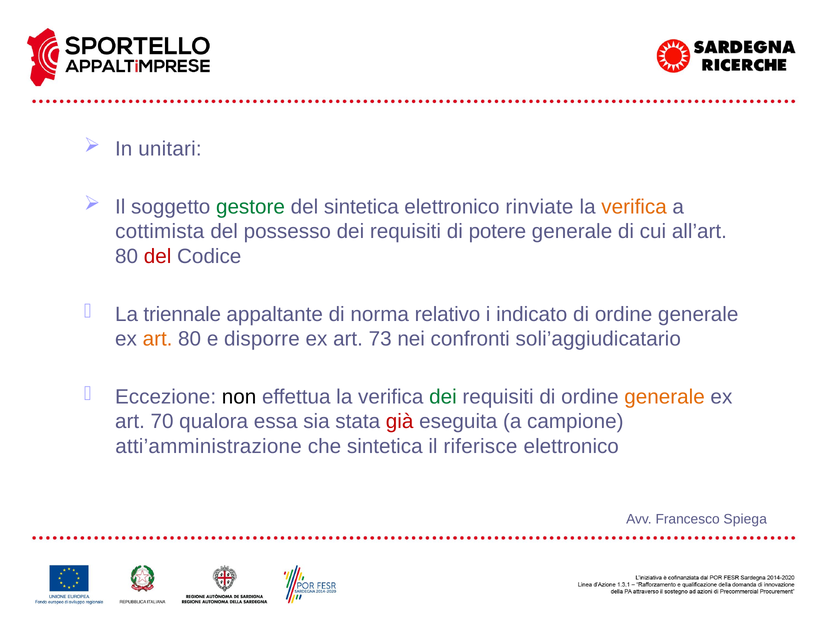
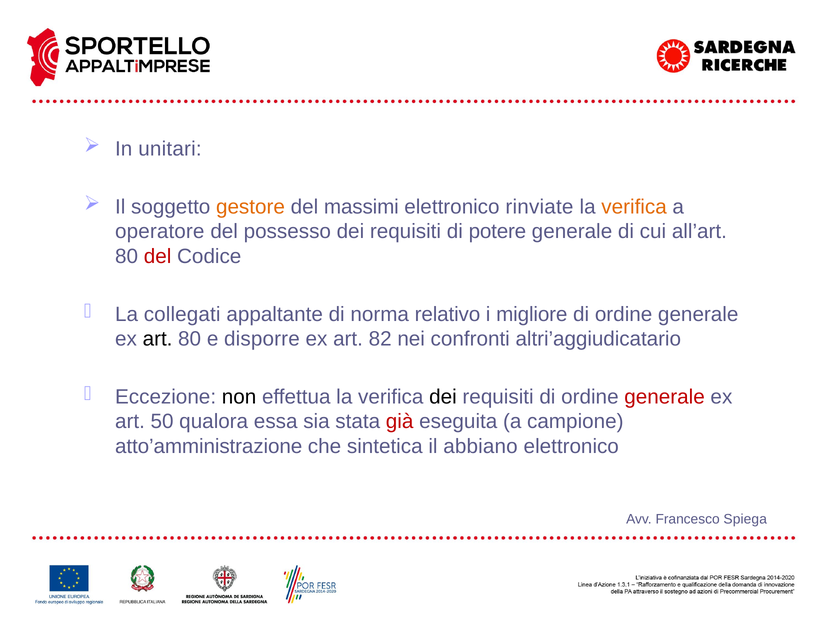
gestore colour: green -> orange (250, 207)
del sintetica: sintetica -> massimi (361, 207)
cottimista: cottimista -> operatore (160, 232)
triennale: triennale -> collegati (182, 314)
indicato: indicato -> migliore (532, 314)
art colour: orange -> black (158, 339)
73: 73 -> 82 (380, 339)
soli’aggiudicatario: soli’aggiudicatario -> altri’aggiudicatario (598, 339)
dei colour: green -> black (443, 397)
generale colour: orange -> red (665, 397)
70: 70 -> 50 (162, 422)
atti’amministrazione: atti’amministrazione -> atto’amministrazione (209, 447)
riferisce: riferisce -> abbiano (480, 447)
